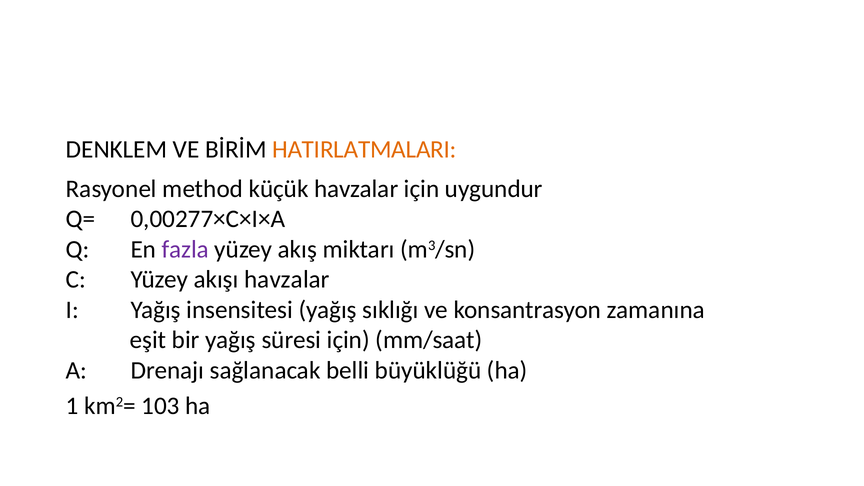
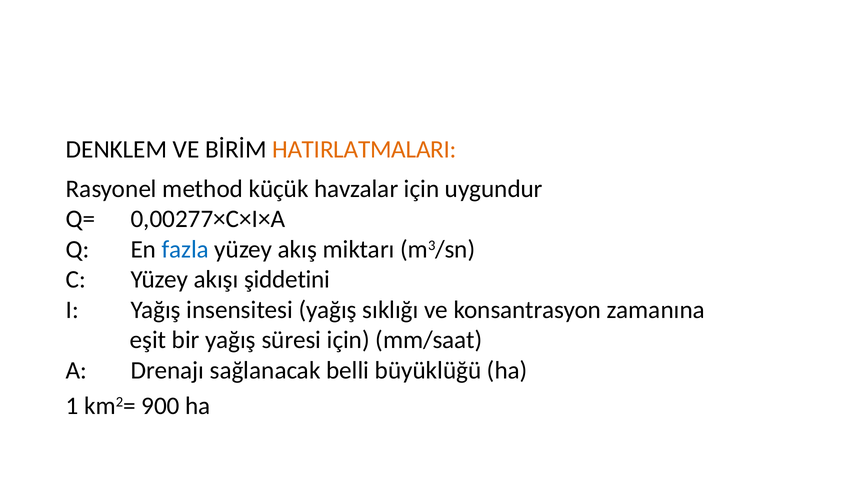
fazla colour: purple -> blue (185, 249)
akışı havzalar: havzalar -> şiddetini (287, 280)
103: 103 -> 900 (160, 406)
